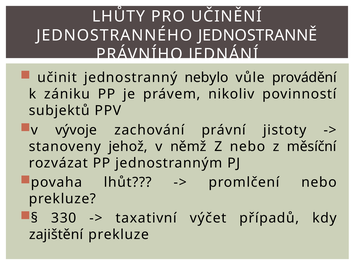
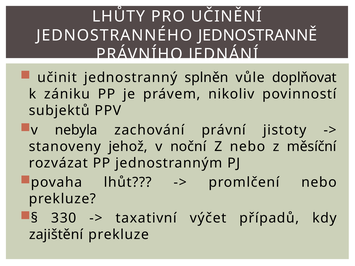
nebylo: nebylo -> splněn (206, 78)
provádění: provádění -> doplňovat (304, 78)
vývoje: vývoje -> nebyla (76, 130)
němž: němž -> noční (188, 147)
